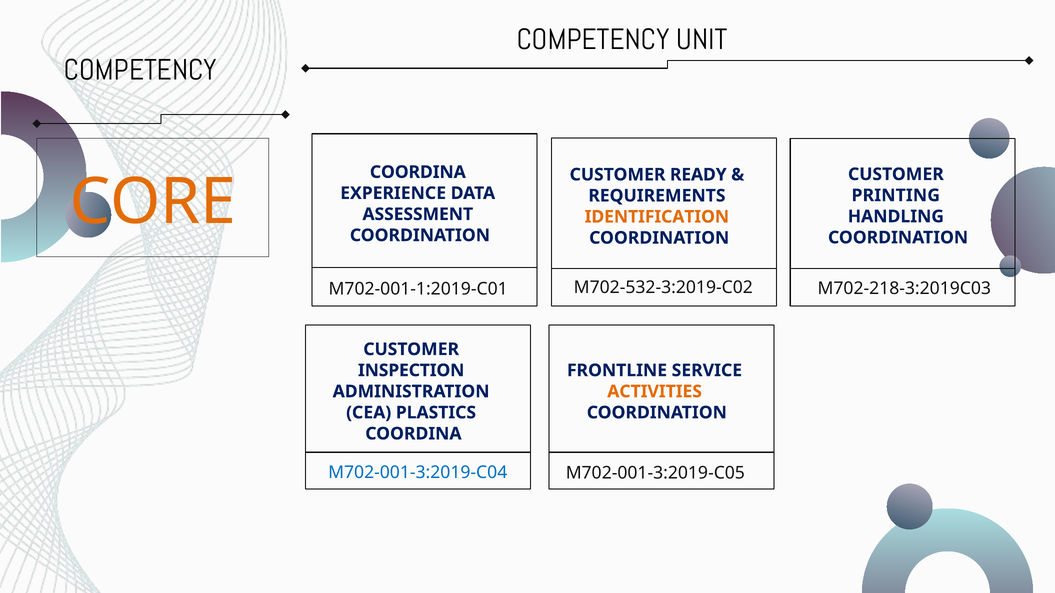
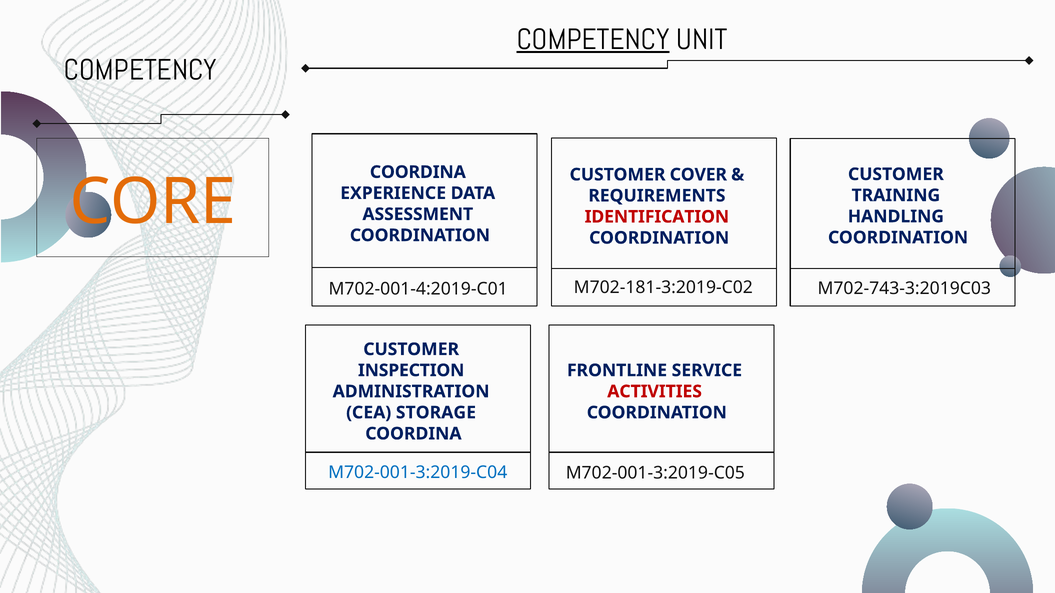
COMPETENCY underline: none -> present (593, 39)
READY: READY -> COVER (698, 175)
PRINTING: PRINTING -> TRAINING (896, 196)
IDENTIFICATION colour: orange -> red (657, 217)
M702-532-3:2019-C02: M702-532-3:2019-C02 -> M702-181-3:2019-C02 (663, 288)
M702-218-3:2019C03: M702-218-3:2019C03 -> M702-743-3:2019C03 (904, 289)
M702-001-1:2019-C01: M702-001-1:2019-C01 -> M702-001-4:2019-C01 (418, 289)
ACTIVITIES colour: orange -> red (655, 392)
PLASTICS: PLASTICS -> STORAGE (436, 413)
